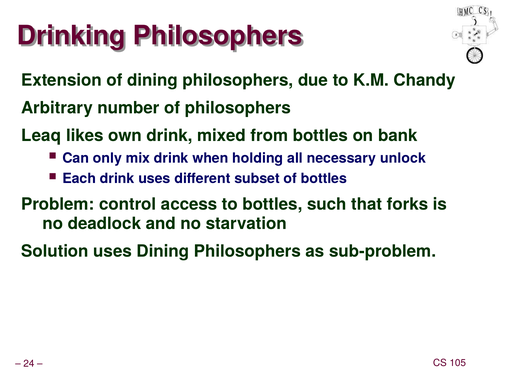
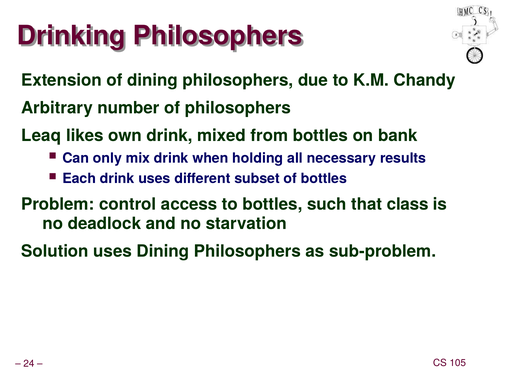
unlock: unlock -> results (403, 158)
forks: forks -> class (408, 204)
